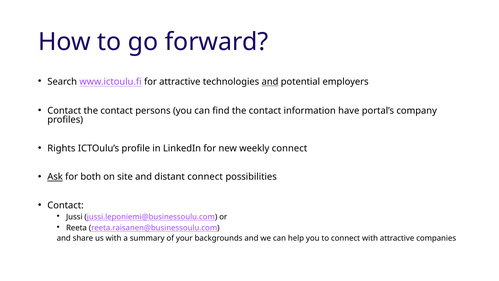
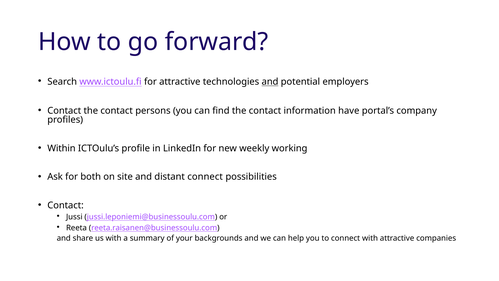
Rights: Rights -> Within (61, 148)
weekly connect: connect -> working (290, 148)
Ask underline: present -> none (55, 177)
